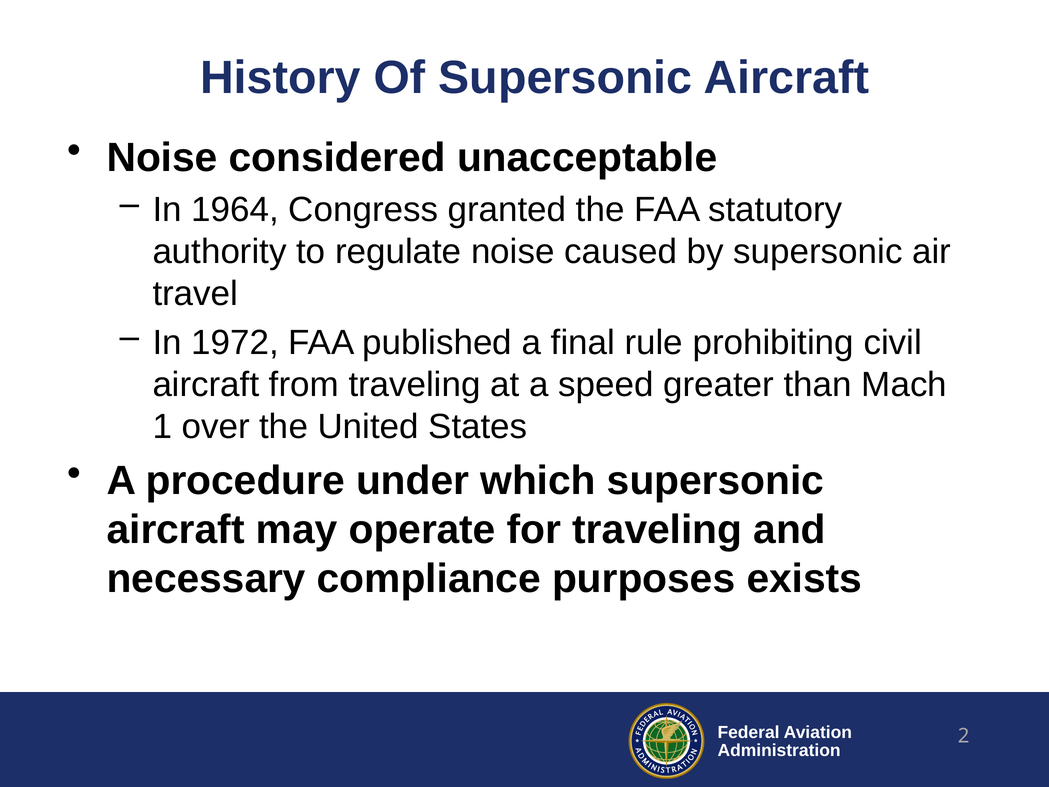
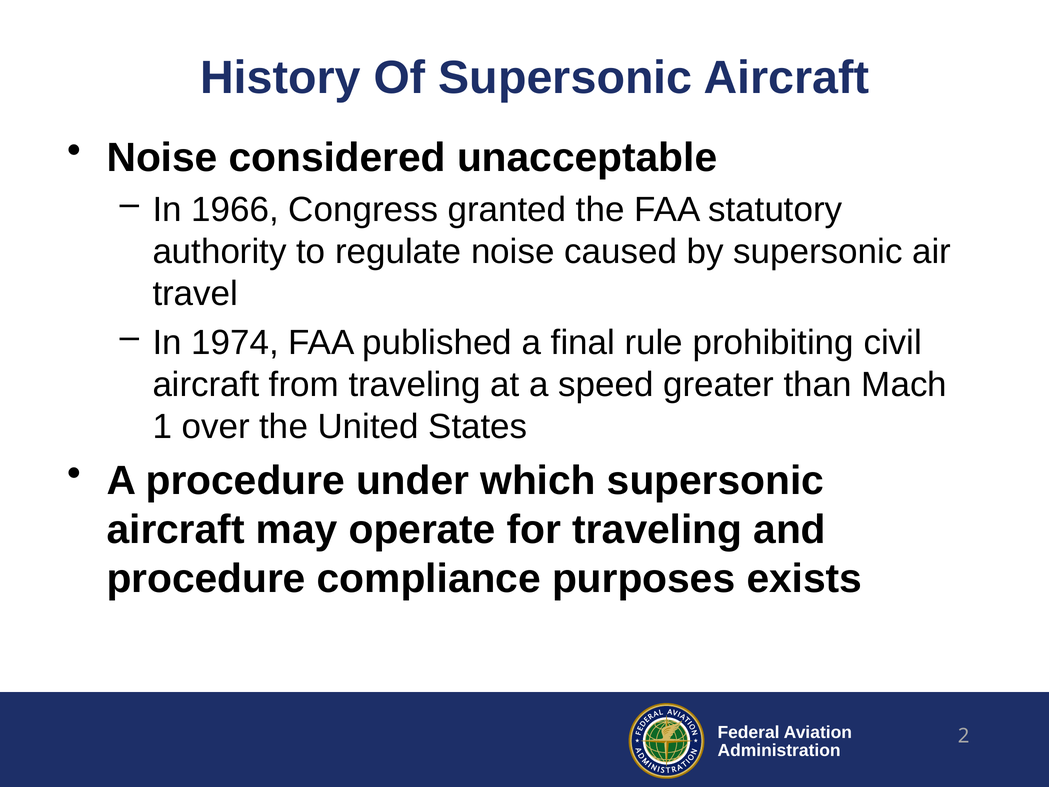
1964: 1964 -> 1966 (235, 210)
1972: 1972 -> 1974 (235, 342)
necessary: necessary -> procedure (206, 578)
